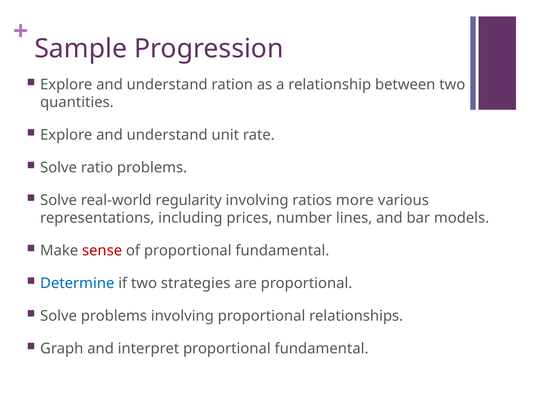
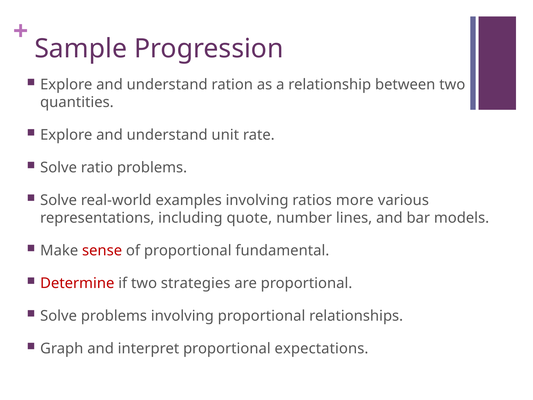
regularity: regularity -> examples (189, 200)
prices: prices -> quote (249, 218)
Determine colour: blue -> red (77, 283)
interpret proportional fundamental: fundamental -> expectations (321, 348)
